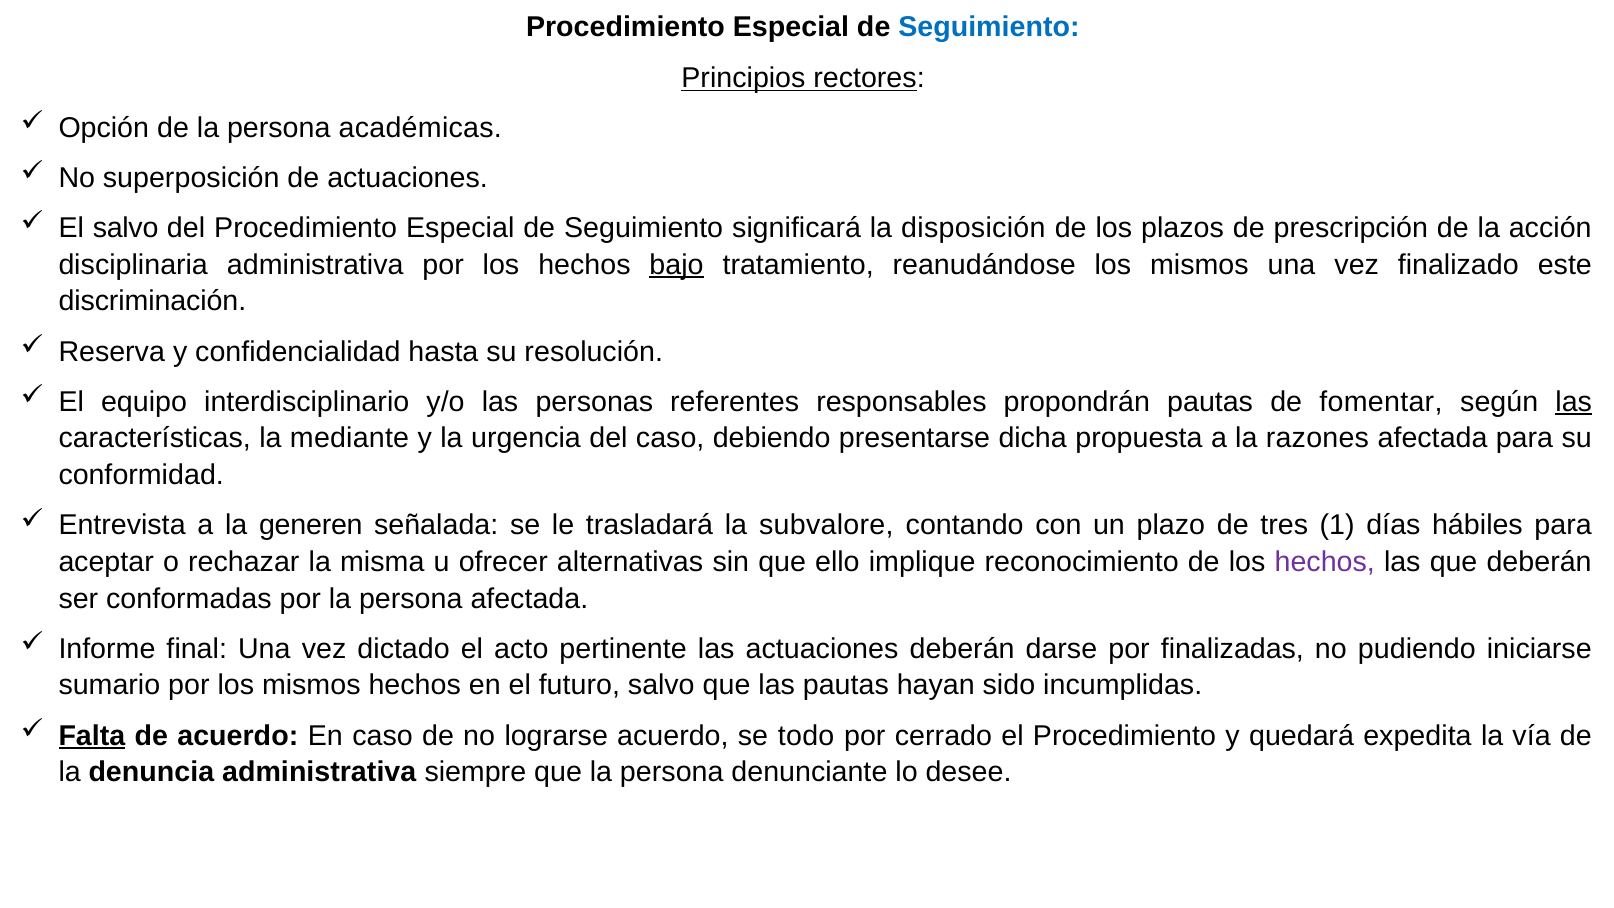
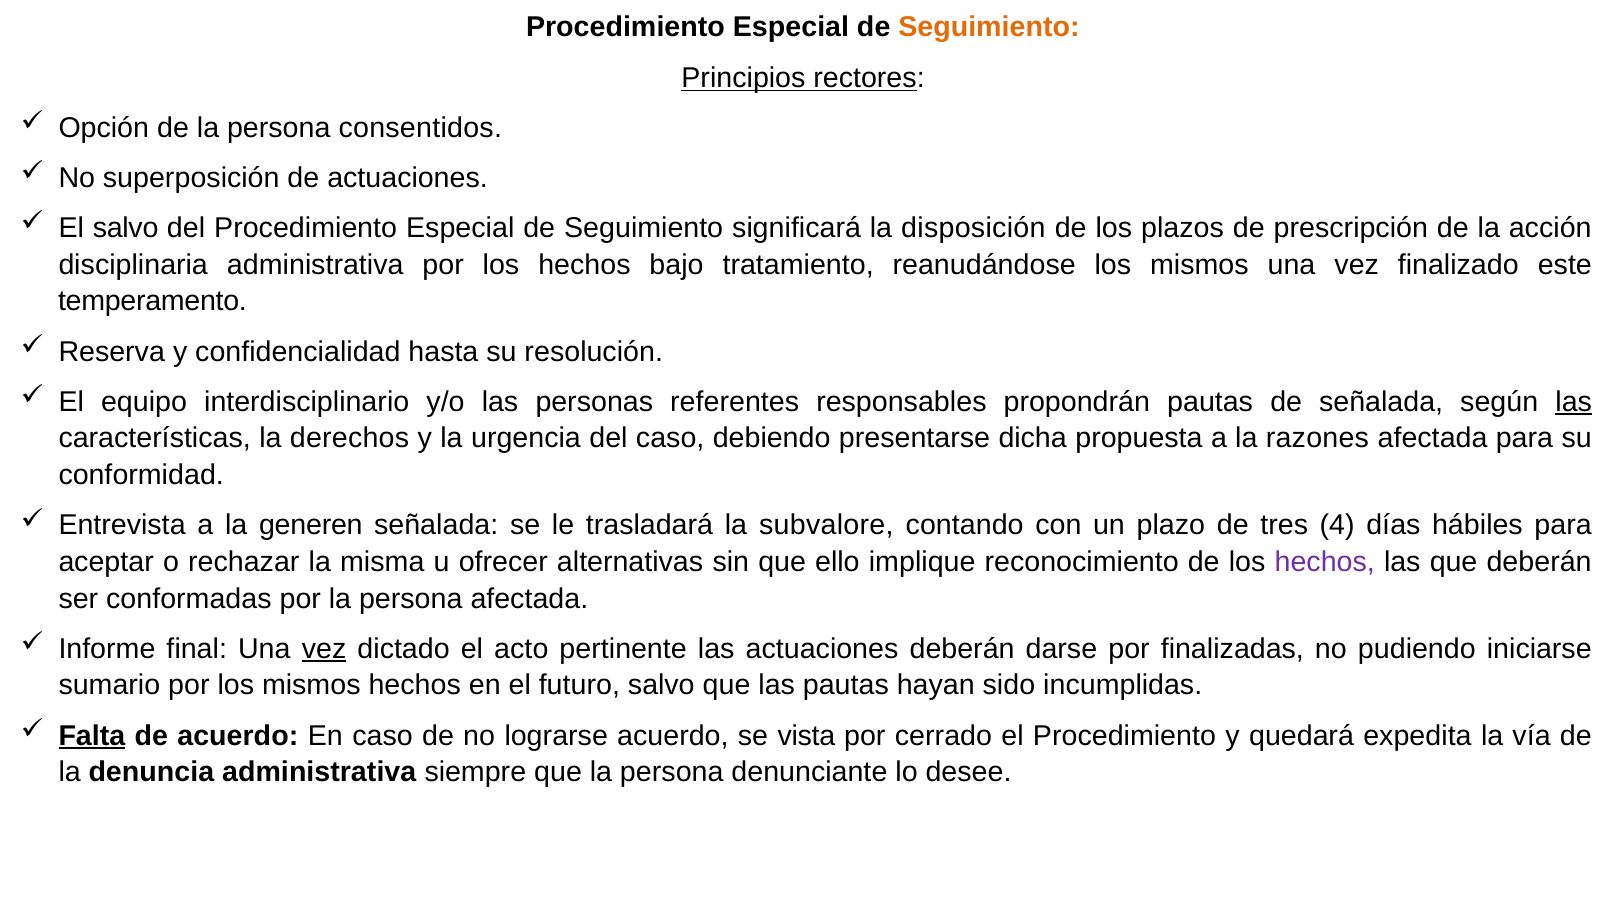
Seguimiento colour: blue -> orange (989, 27)
académicas: académicas -> consentidos (420, 128)
bajo underline: present -> none (677, 265)
discriminación: discriminación -> temperamento (152, 301)
de fomentar: fomentar -> señalada (1381, 402)
mediante: mediante -> derechos (350, 438)
1: 1 -> 4 (1337, 525)
vez underline: none -> present (324, 649)
todo: todo -> vista (806, 736)
